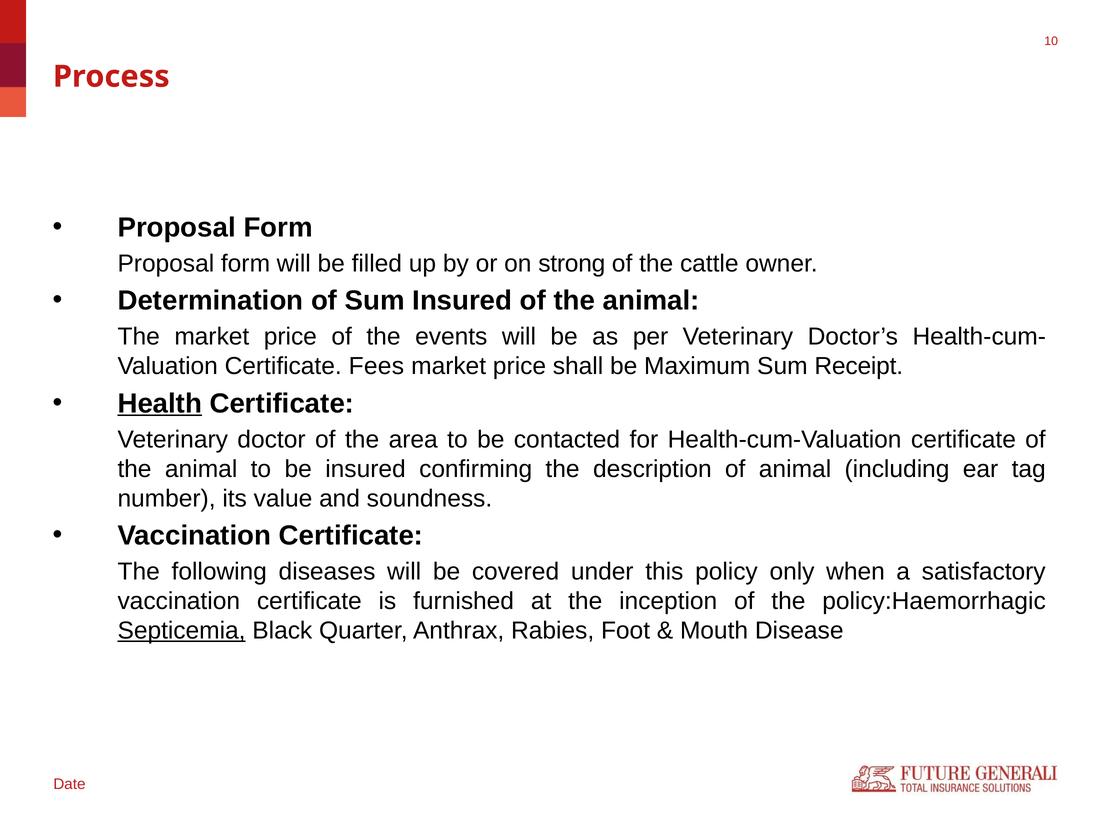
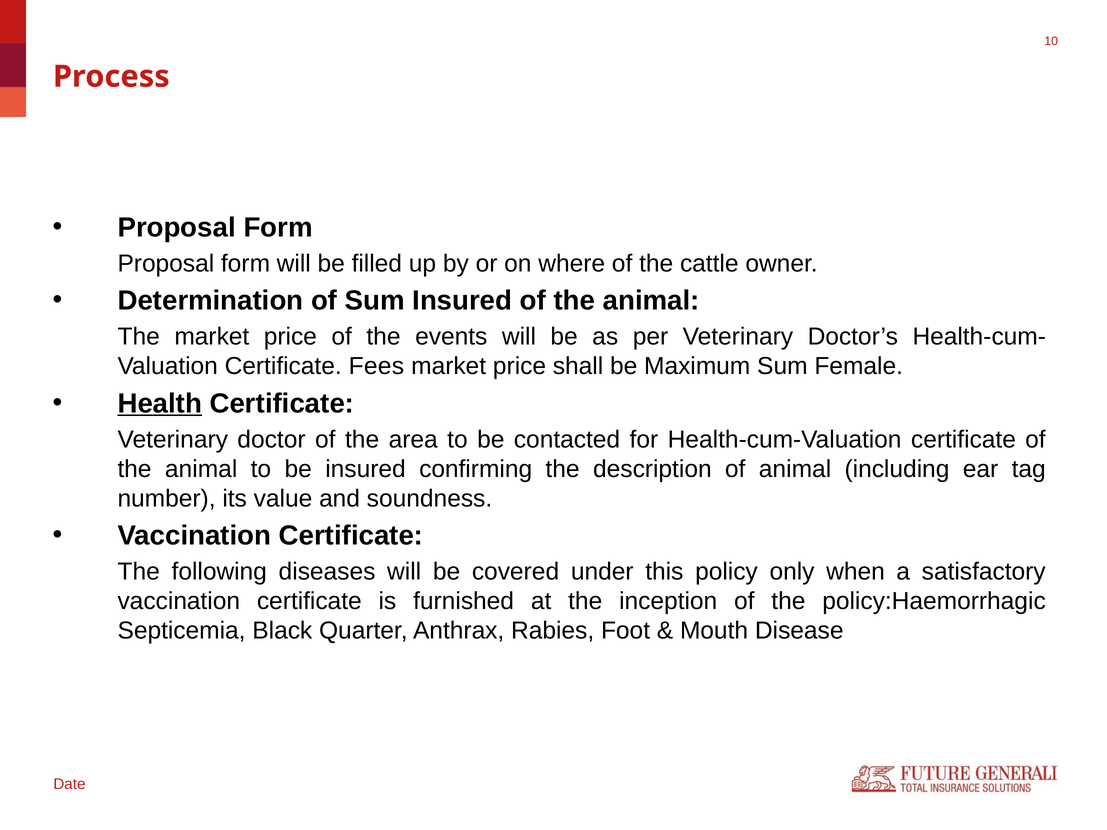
strong: strong -> where (572, 264)
Receipt: Receipt -> Female (859, 366)
Septicemia underline: present -> none (182, 631)
